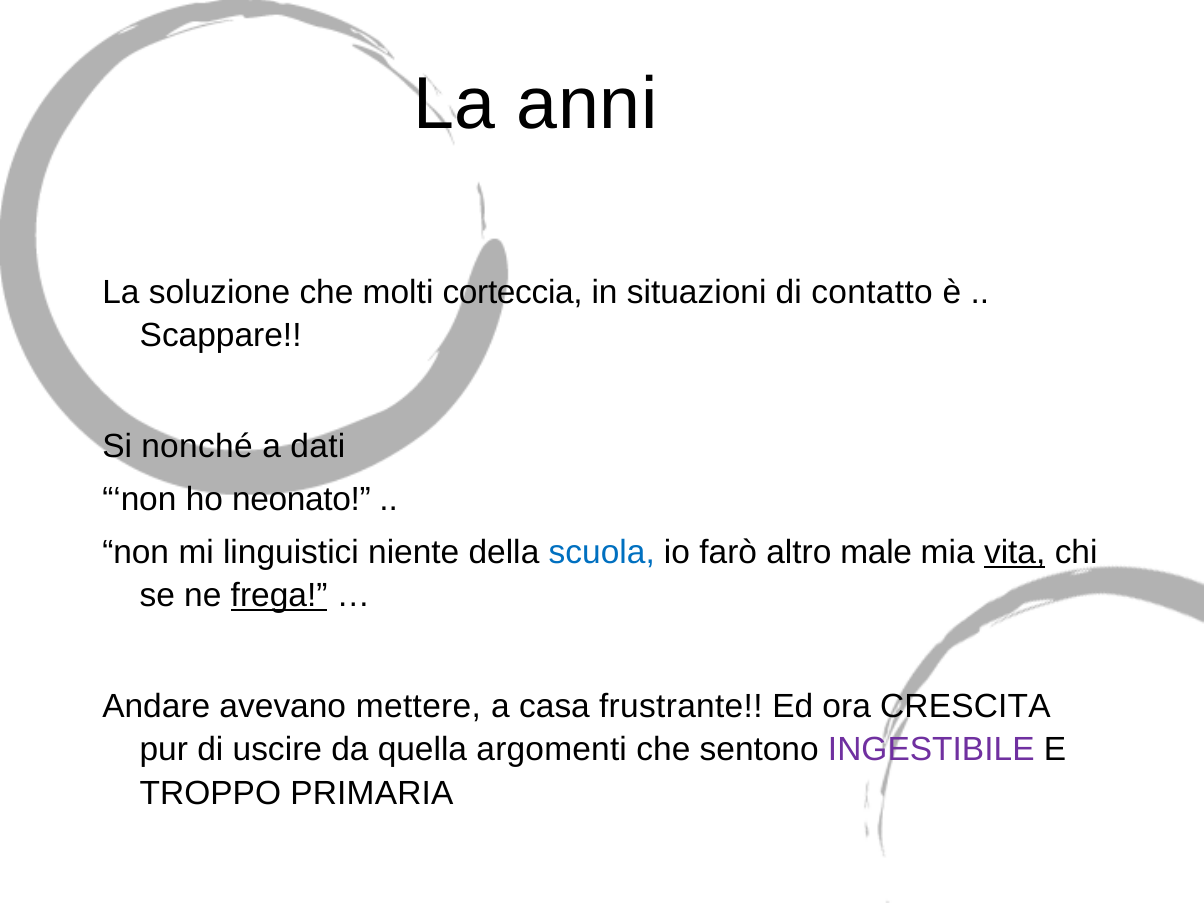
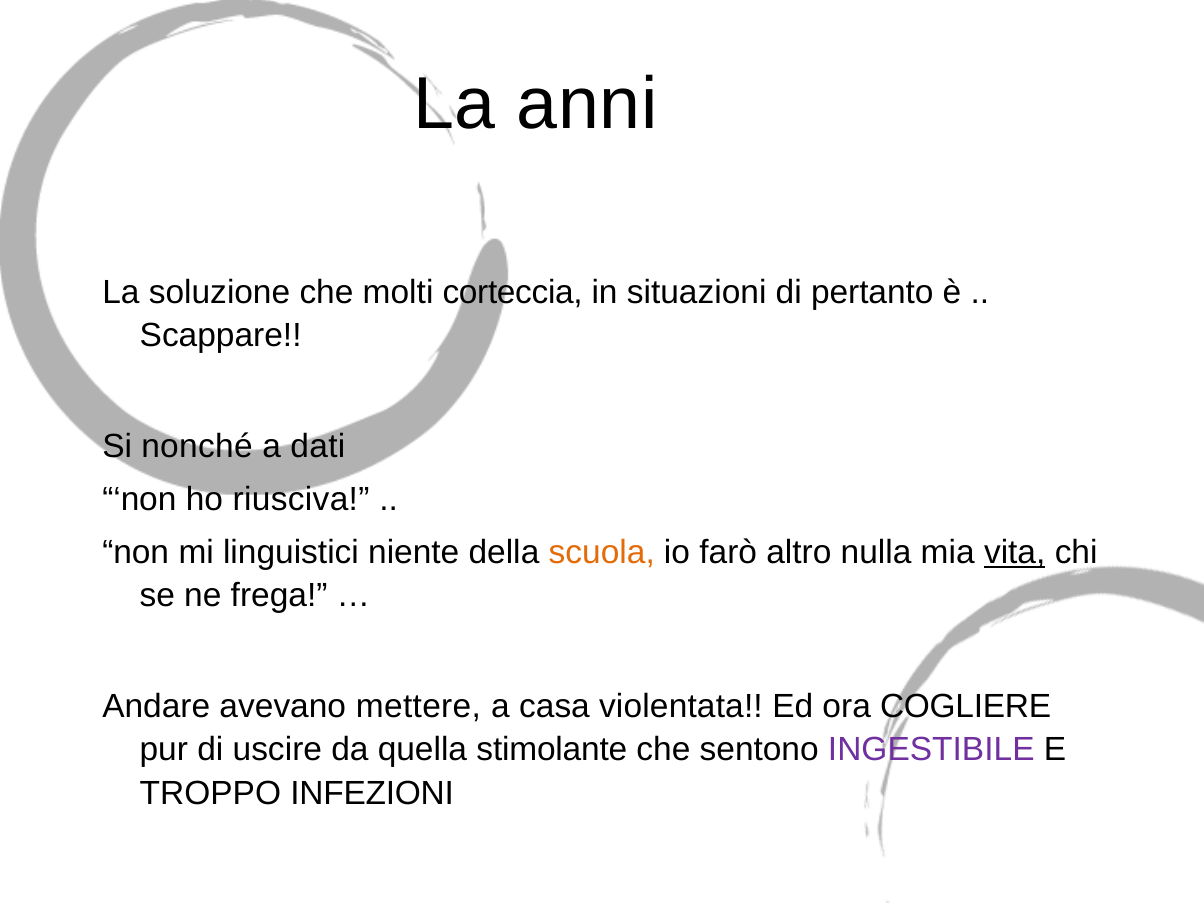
contatto: contatto -> pertanto (872, 292)
neonato: neonato -> riusciva (301, 499)
scuola colour: blue -> orange (602, 552)
male: male -> nulla (876, 552)
frega underline: present -> none (279, 596)
frustrante: frustrante -> violentata (681, 706)
CRESCITA: CRESCITA -> COGLIERE (966, 706)
argomenti: argomenti -> stimolante (552, 750)
PRIMARIA: PRIMARIA -> INFEZIONI (372, 793)
